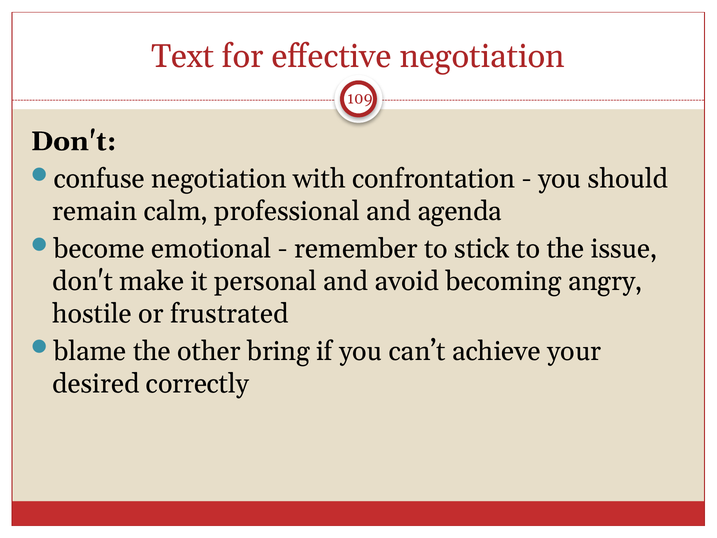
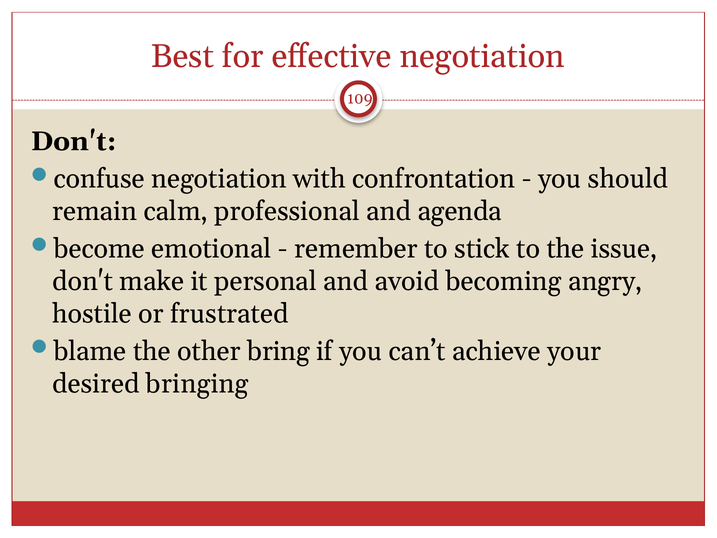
Text: Text -> Best (183, 56)
correctly: correctly -> bringing (197, 384)
